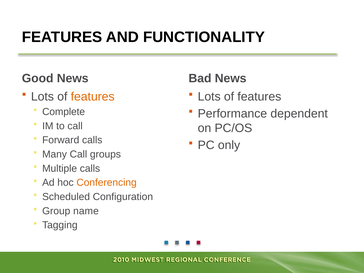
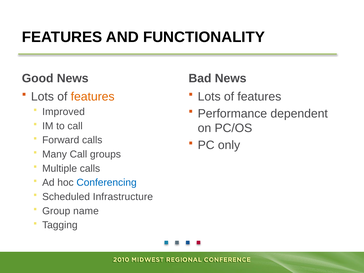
Complete: Complete -> Improved (64, 112)
Conferencing colour: orange -> blue (107, 183)
Configuration: Configuration -> Infrastructure (123, 197)
